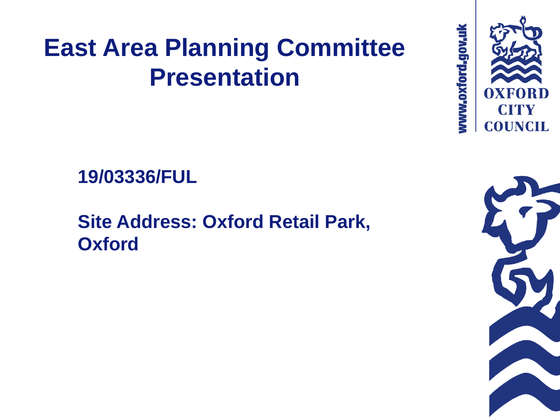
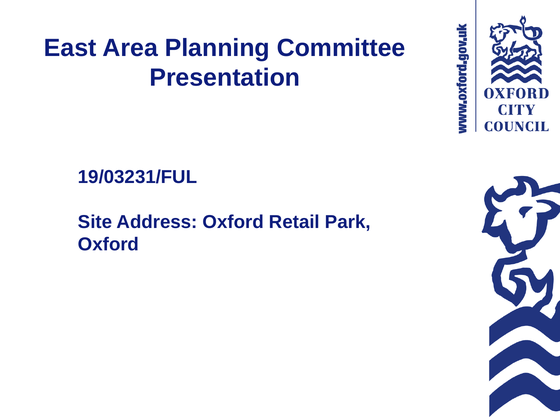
19/03336/FUL: 19/03336/FUL -> 19/03231/FUL (138, 177)
